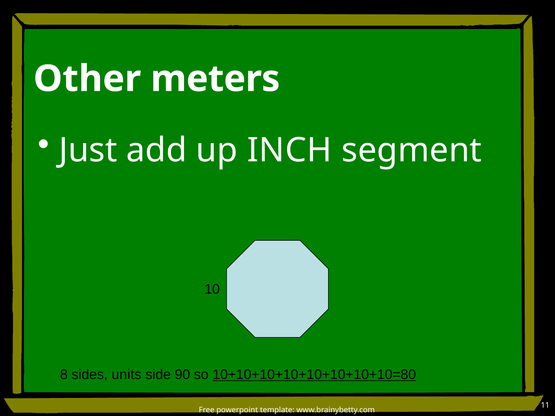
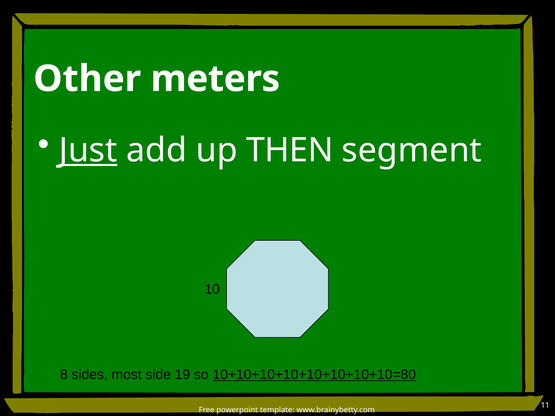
Just underline: none -> present (88, 150)
INCH: INCH -> THEN (290, 150)
units: units -> most (127, 375)
90: 90 -> 19 (182, 375)
